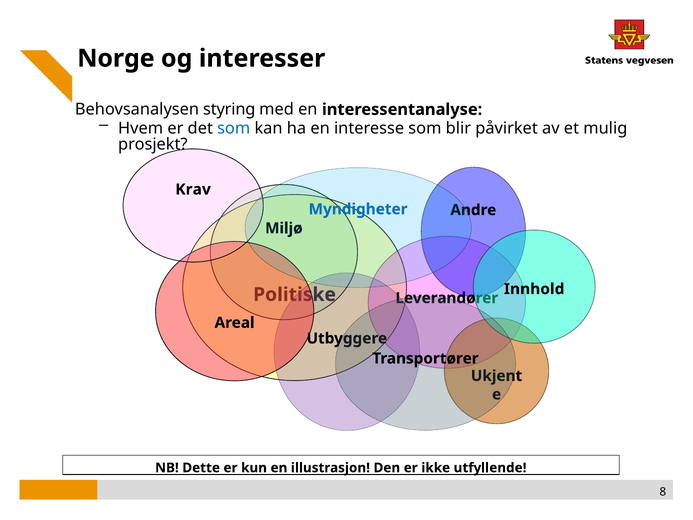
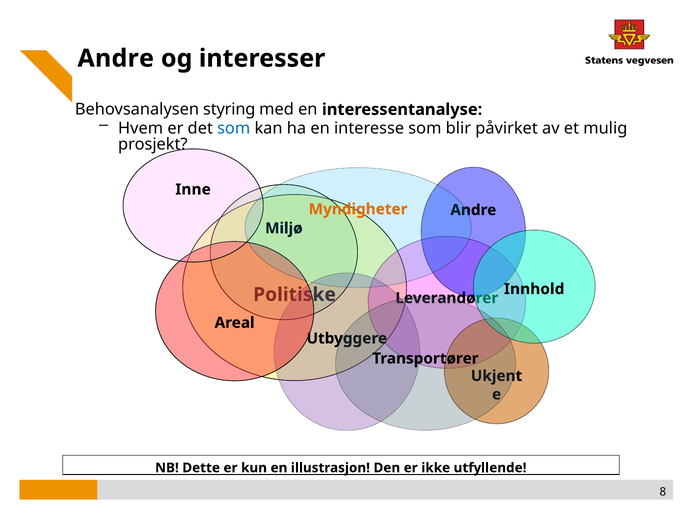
Norge: Norge -> Andre (116, 58)
Krav: Krav -> Inne (193, 189)
Myndigheter colour: blue -> orange (358, 209)
